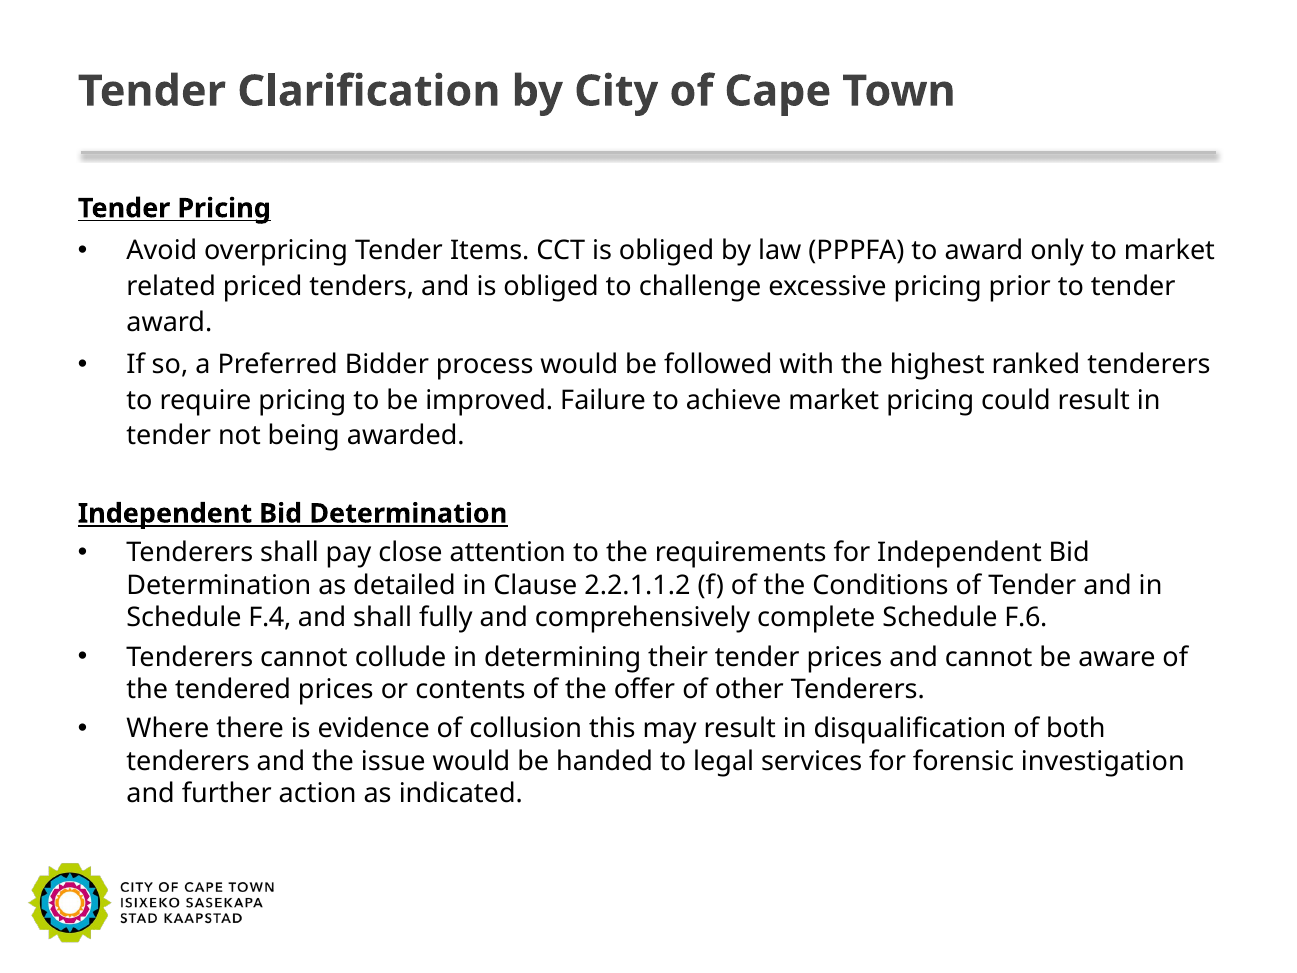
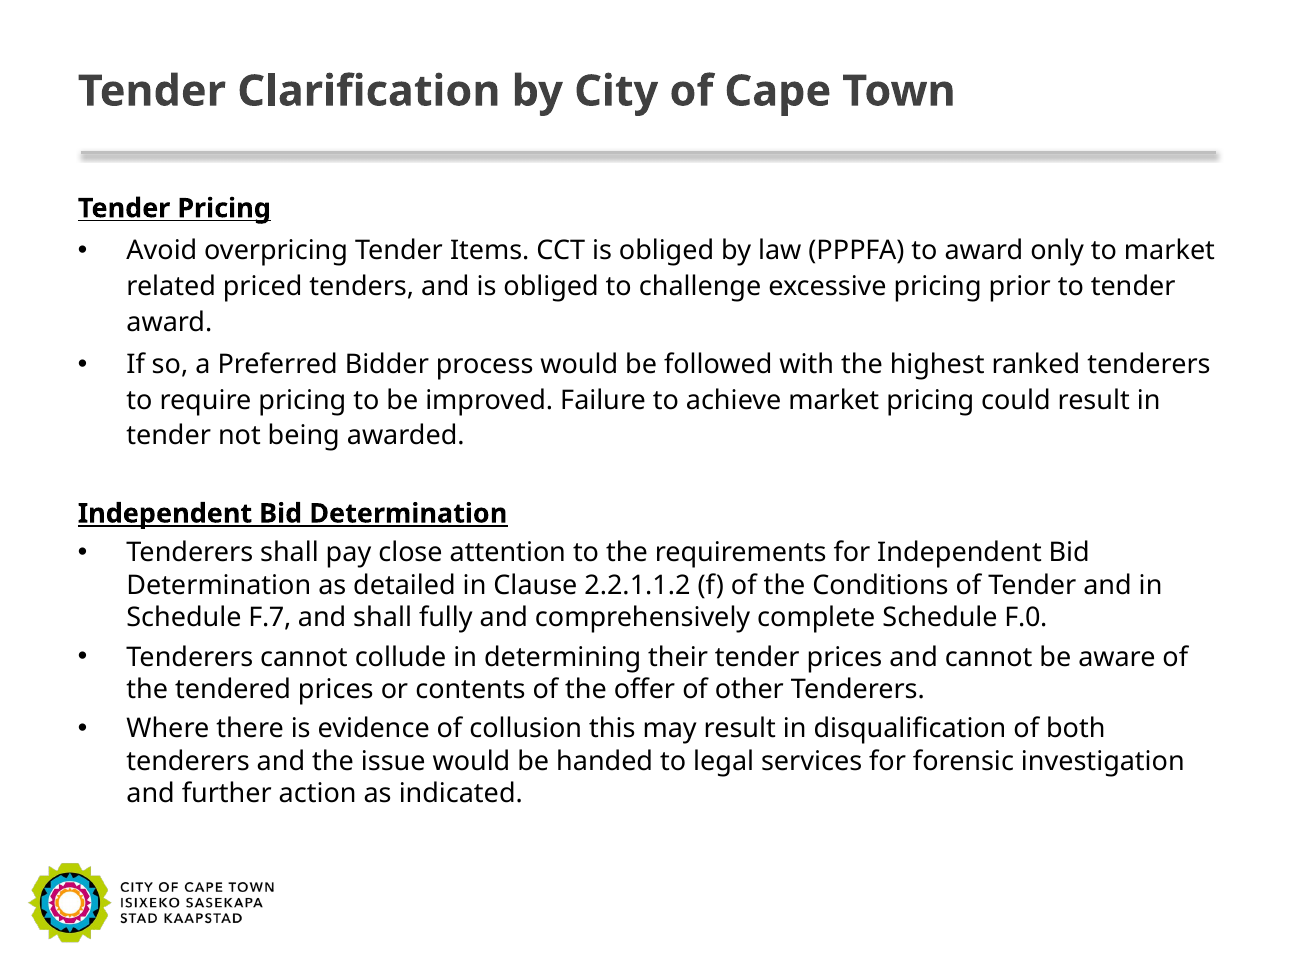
F.4: F.4 -> F.7 (270, 618)
F.6: F.6 -> F.0 (1026, 618)
